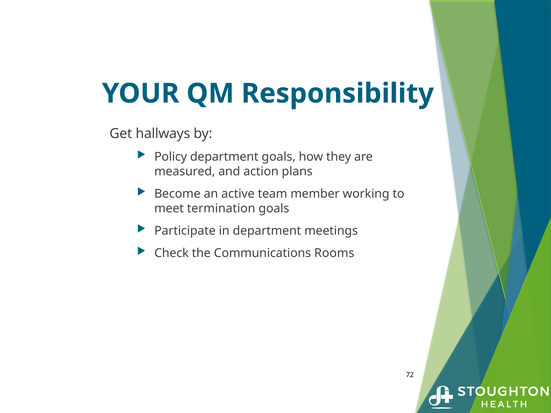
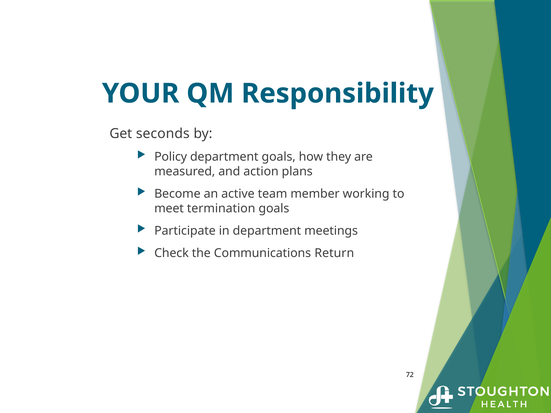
hallways: hallways -> seconds (163, 134)
Rooms: Rooms -> Return (334, 253)
